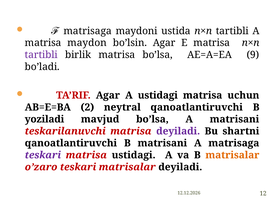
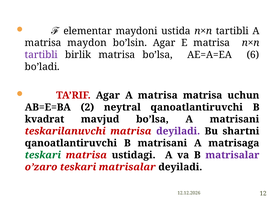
ℱ matrisaga: matrisaga -> elementar (88, 31)
9: 9 -> 6 (253, 55)
Agar A ustidagi: ustidagi -> matrisa (158, 95)
yoziladi: yoziladi -> kvadrat (45, 119)
teskari colour: purple -> green (43, 155)
matrisalar colour: orange -> purple (232, 155)
